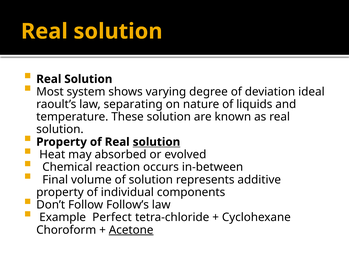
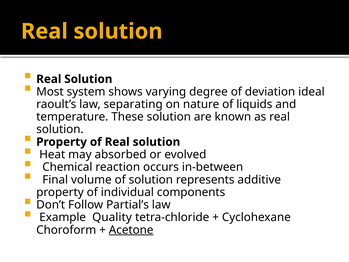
solution underline: present -> none (156, 142)
Follow’s: Follow’s -> Partial’s (128, 205)
Perfect: Perfect -> Quality (112, 217)
